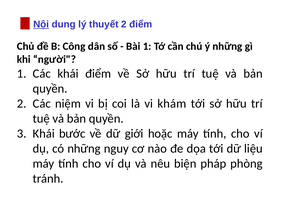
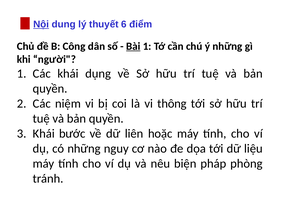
thuyết 2: 2 -> 6 (124, 24)
Bài underline: none -> present (133, 46)
khái điểm: điểm -> dụng (98, 74)
khám: khám -> thông (172, 104)
giới: giới -> liên (134, 134)
